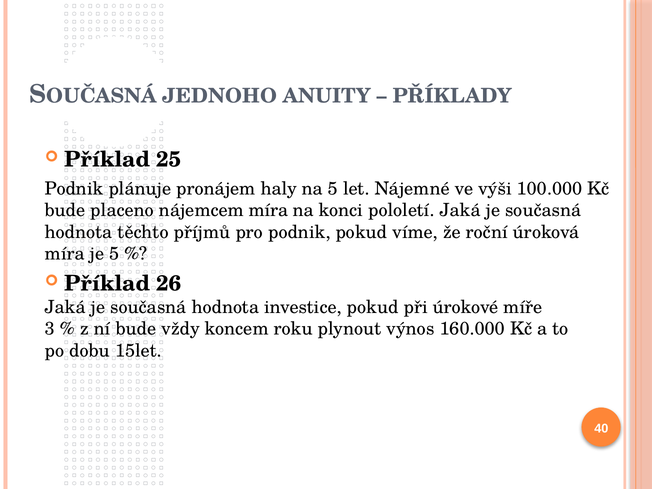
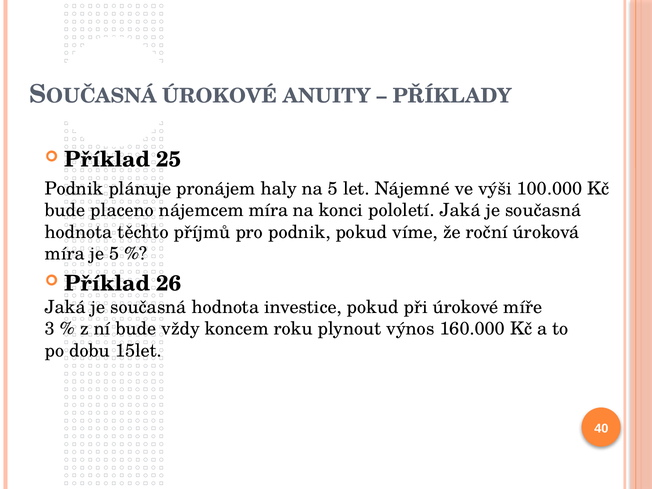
JEDNOHO: JEDNOHO -> ÚROKOVÉ (220, 96)
